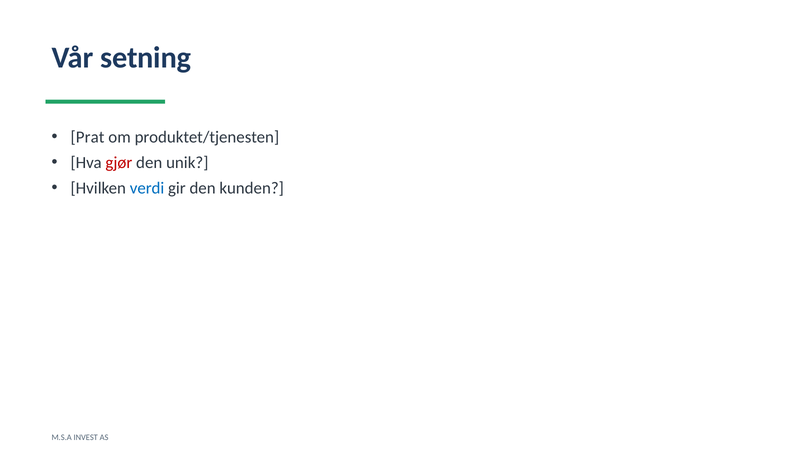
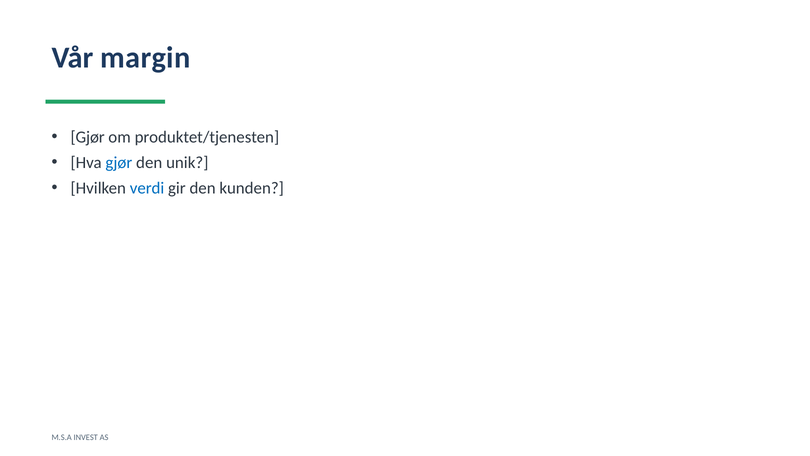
setning: setning -> margin (145, 58)
Prat: Prat -> Gjør (88, 137)
gjør colour: red -> blue (119, 163)
